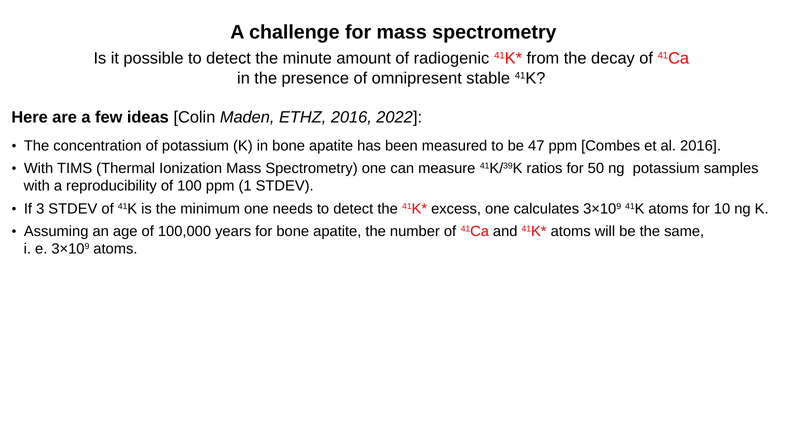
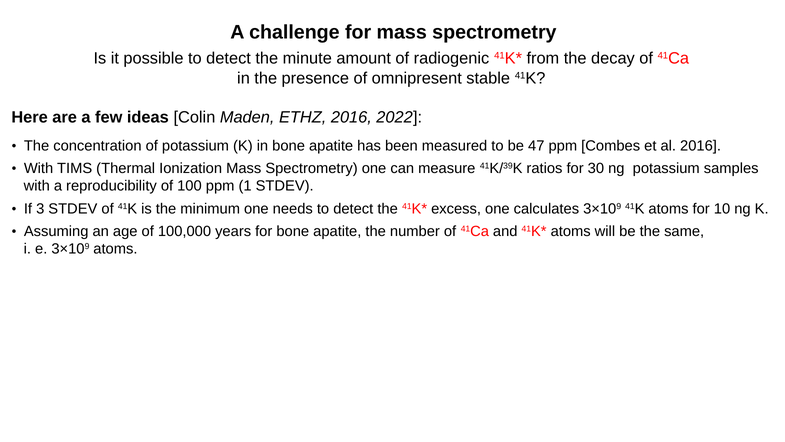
50: 50 -> 30 (596, 168)
